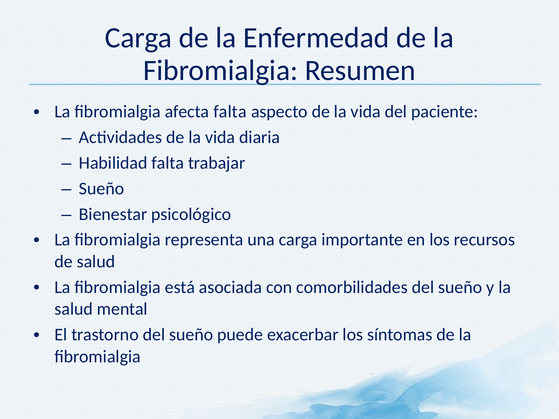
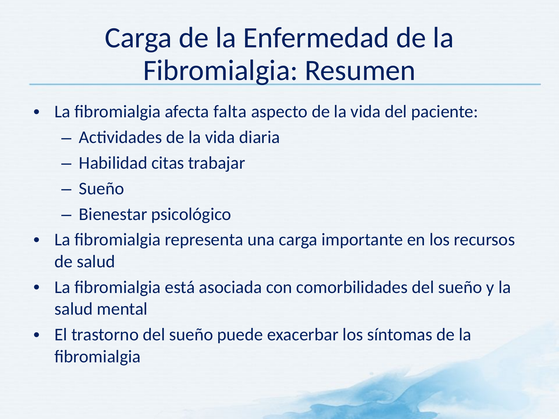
Habilidad falta: falta -> citas (168, 163)
